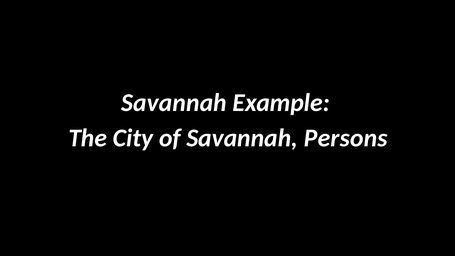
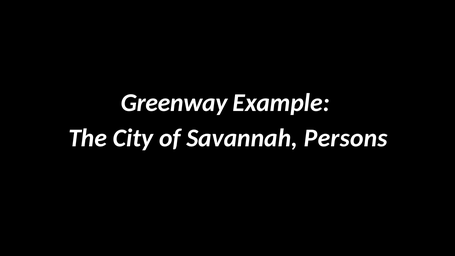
Savannah: Savannah -> Greenway (174, 103)
